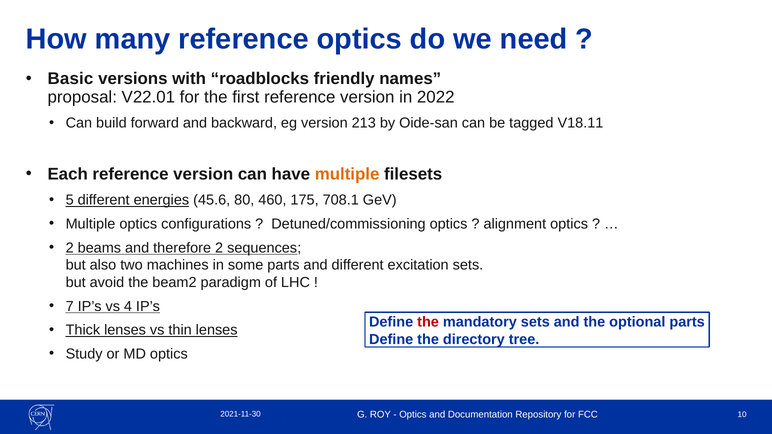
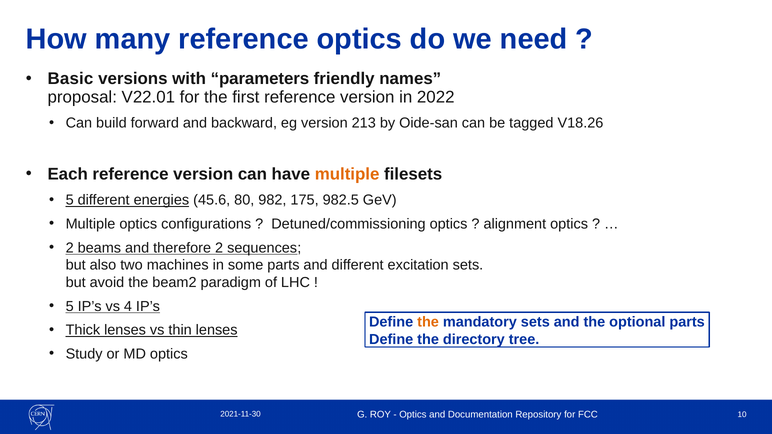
roadblocks: roadblocks -> parameters (260, 79)
V18.11: V18.11 -> V18.26 (580, 123)
460: 460 -> 982 (272, 200)
708.1: 708.1 -> 982.5 (341, 200)
7: 7 -> 5 (70, 306)
the colour: red -> orange (428, 322)
